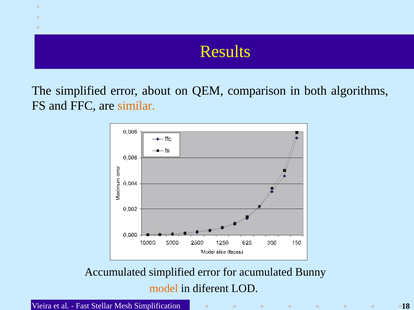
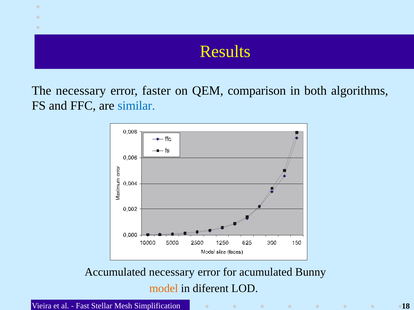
The simplified: simplified -> necessary (81, 91)
about: about -> faster (156, 91)
similar colour: orange -> blue (136, 106)
Accumulated simplified: simplified -> necessary (172, 273)
